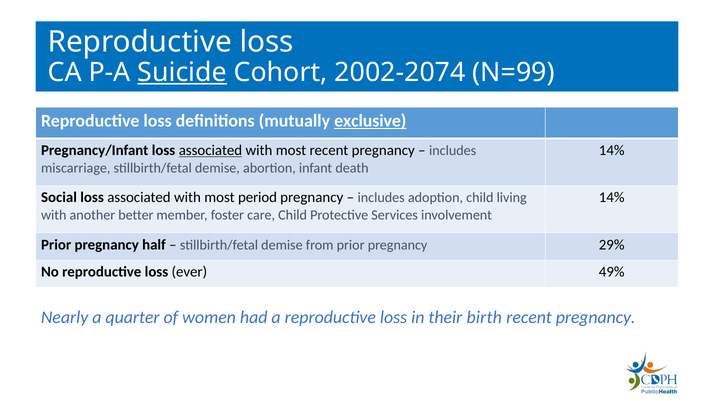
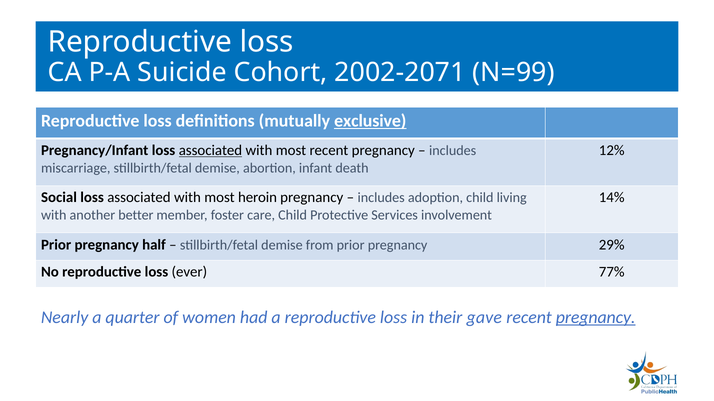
Suicide underline: present -> none (182, 72)
2002-2074: 2002-2074 -> 2002-2071 (400, 72)
14%: 14% -> 12% (612, 151)
period: period -> heroin (258, 198)
49%: 49% -> 77% (612, 272)
birth: birth -> gave (484, 318)
pregnancy underline: none -> present (596, 318)
